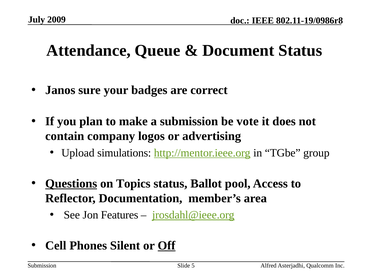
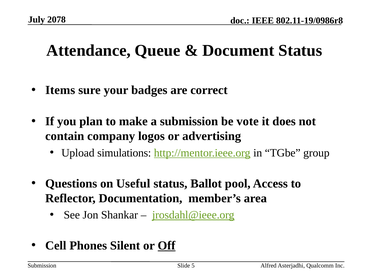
2009: 2009 -> 2078 (57, 20)
Janos: Janos -> Items (60, 90)
Questions underline: present -> none (71, 183)
Topics: Topics -> Useful (133, 183)
Features: Features -> Shankar (120, 215)
